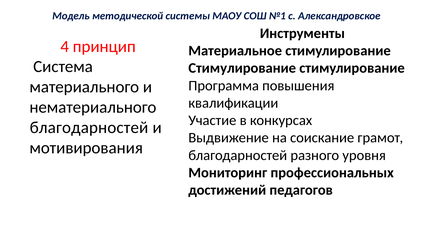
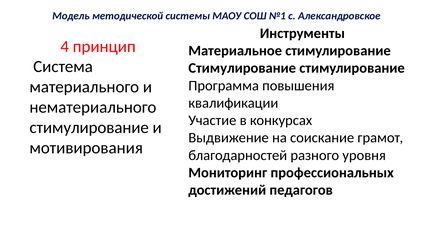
благодарностей: благодарностей -> стимулирование (89, 128)
